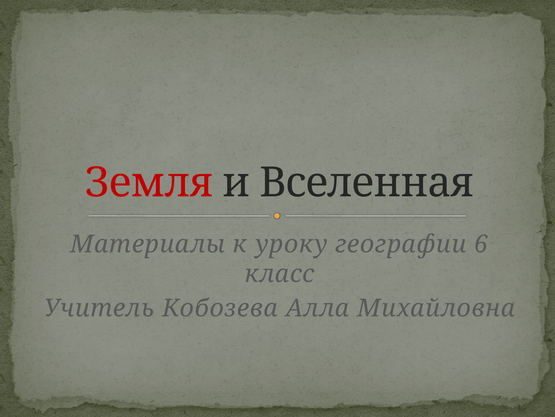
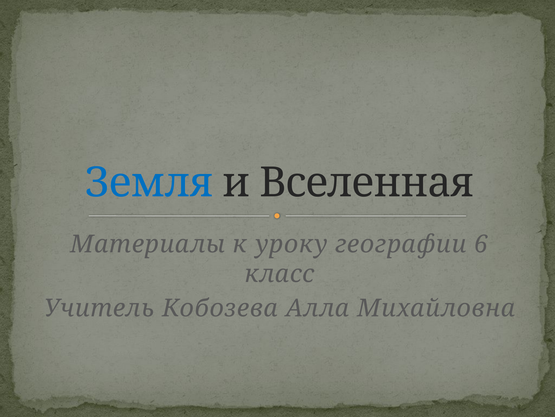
Земля colour: red -> blue (149, 182)
